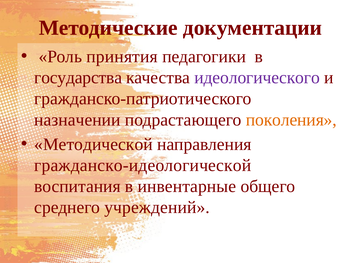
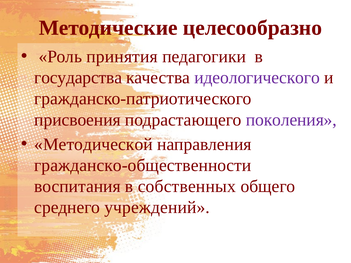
документации: документации -> целесообразно (252, 28)
назначении: назначении -> присвоения (77, 120)
поколения colour: orange -> purple (291, 120)
гражданско-идеологической: гражданско-идеологической -> гражданско-общественности (143, 165)
инвентарные: инвентарные -> собственных (187, 187)
